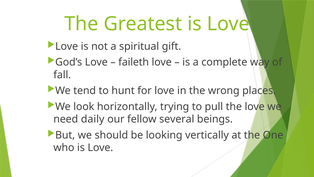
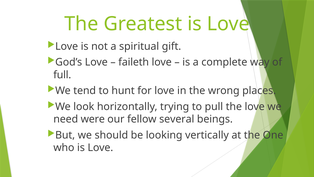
fall: fall -> full (62, 75)
daily: daily -> were (93, 119)
